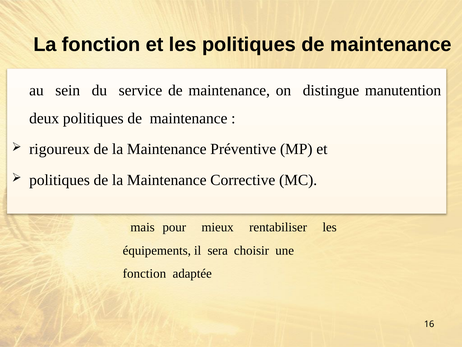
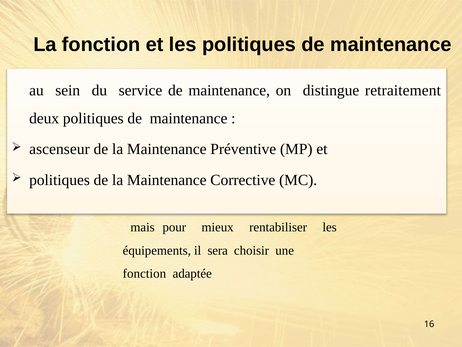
manutention: manutention -> retraitement (403, 90)
rigoureux: rigoureux -> ascenseur (59, 149)
